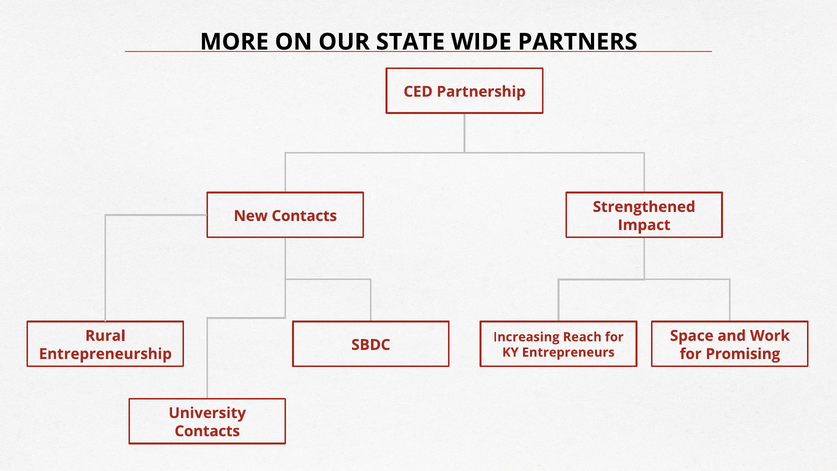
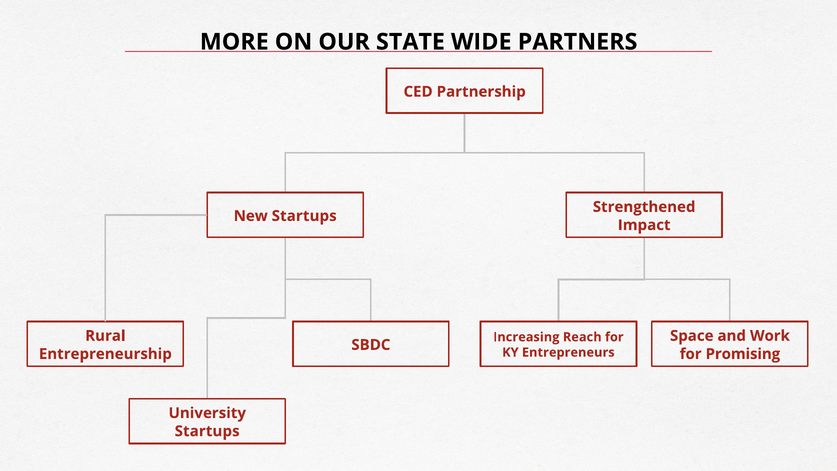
New Contacts: Contacts -> Startups (304, 216)
Contacts: Contacts -> Startups (207, 431)
